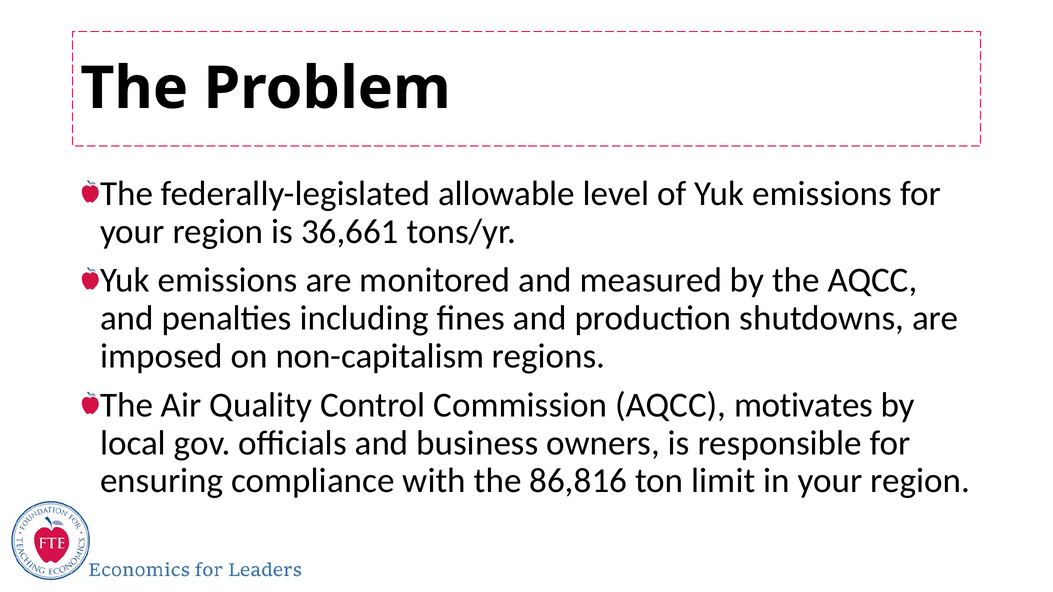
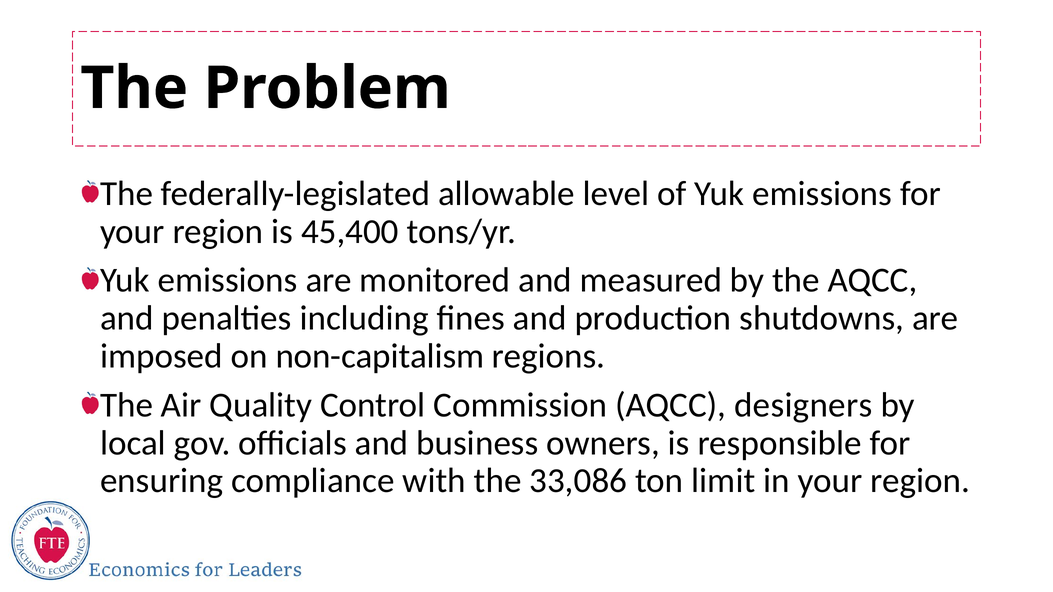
36,661: 36,661 -> 45,400 (350, 232)
motivates: motivates -> designers (803, 405)
86,816: 86,816 -> 33,086 (578, 481)
